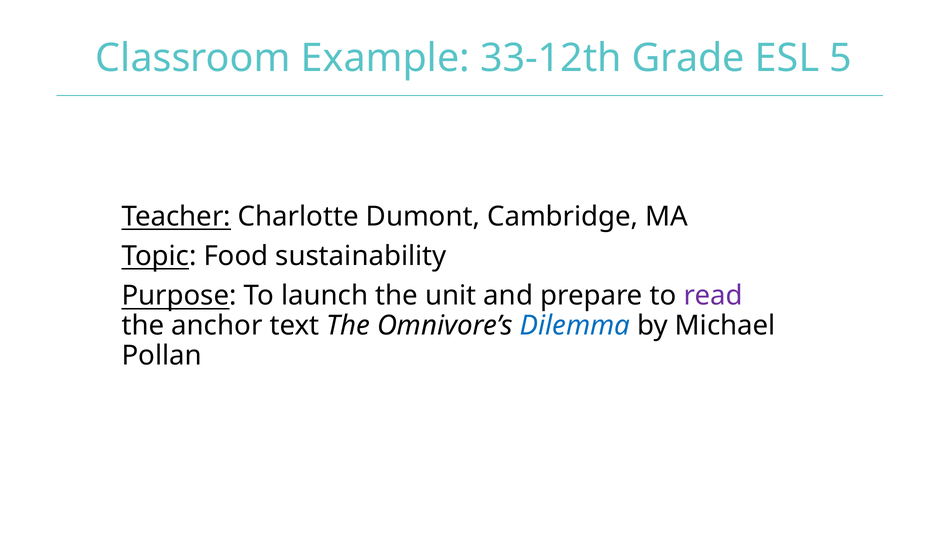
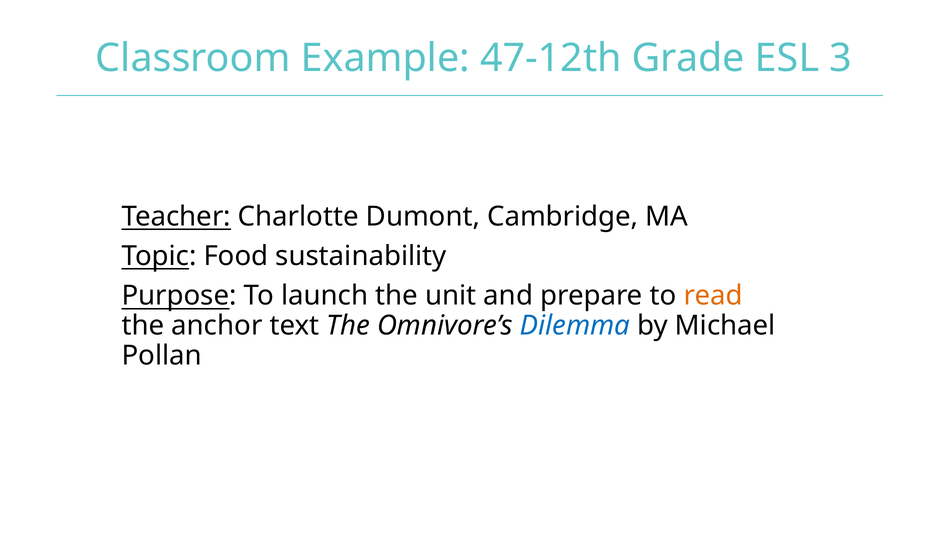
33-12th: 33-12th -> 47-12th (551, 58)
5: 5 -> 3 (841, 58)
read colour: purple -> orange (713, 296)
